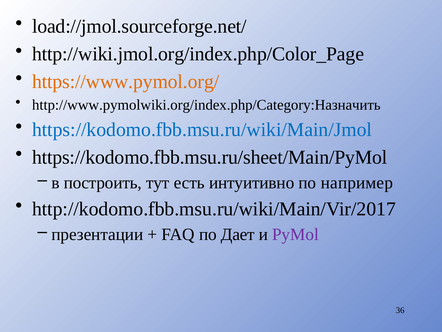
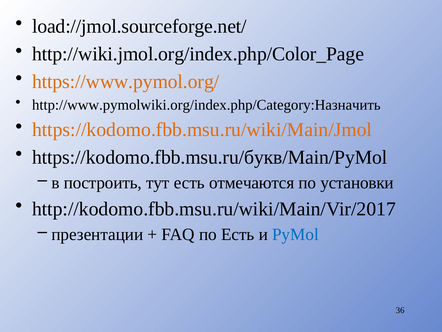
https://kodomo.fbb.msu.ru/wiki/Main/Jmol colour: blue -> orange (202, 130)
https://kodomo.fbb.msu.ru/sheet/Main/PyMol: https://kodomo.fbb.msu.ru/sheet/Main/PyMol -> https://kodomo.fbb.msu.ru/букв/Main/PyMol (210, 157)
интуитивно: интуитивно -> отмечаются (252, 182)
например: например -> установки (357, 182)
по Дает: Дает -> Есть (238, 234)
PyMol colour: purple -> blue (295, 234)
